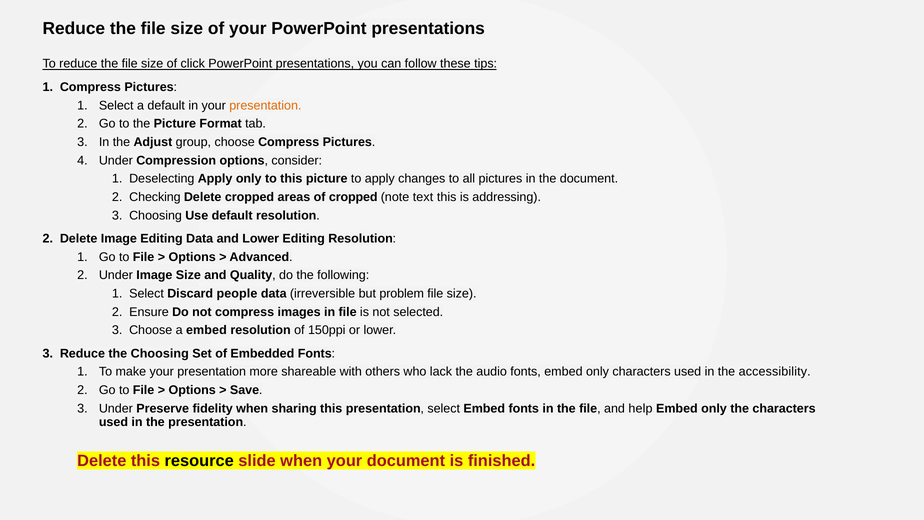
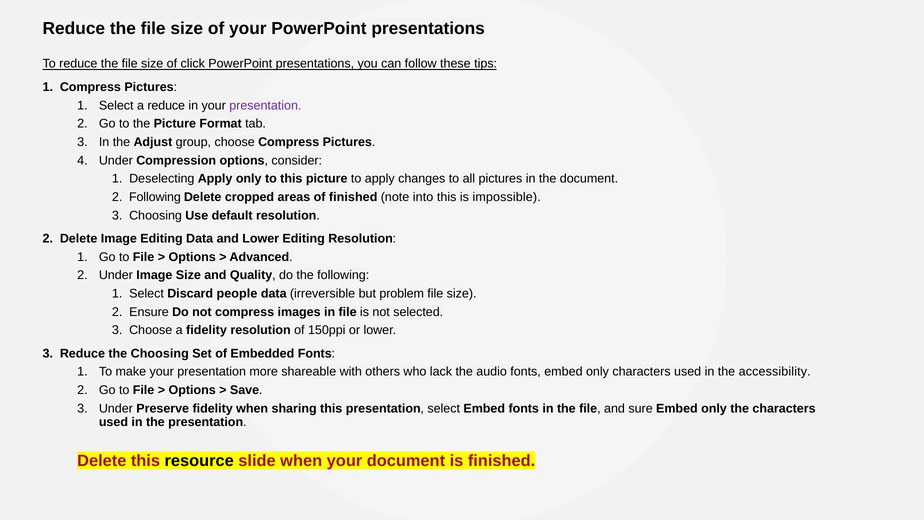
a default: default -> reduce (166, 105)
presentation colour: orange -> purple (265, 105)
Checking: Checking -> Following (155, 197)
of cropped: cropped -> finished (353, 197)
text: text -> into (423, 197)
addressing: addressing -> impossible (507, 197)
a embed: embed -> fidelity (206, 330)
help: help -> sure (641, 408)
